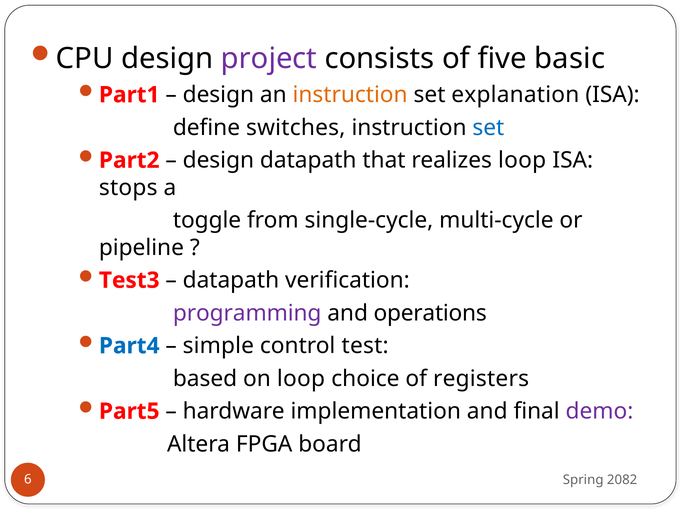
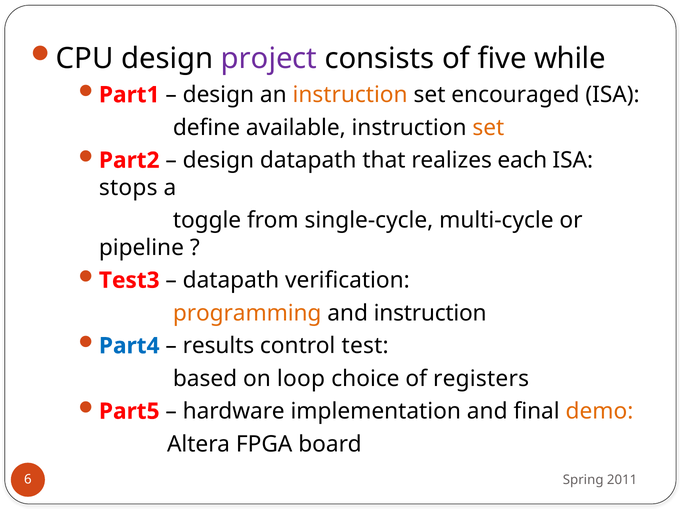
basic: basic -> while (570, 59)
explanation: explanation -> encouraged (515, 95)
switches: switches -> available (296, 127)
set colour: blue -> orange (488, 127)
realizes loop: loop -> each (522, 160)
programming colour: purple -> orange (247, 313)
and operations: operations -> instruction (430, 313)
simple: simple -> results (218, 346)
demo colour: purple -> orange (600, 411)
2082: 2082 -> 2011 (622, 480)
